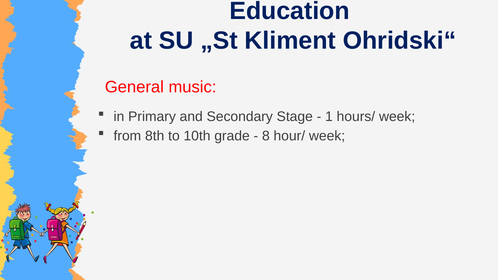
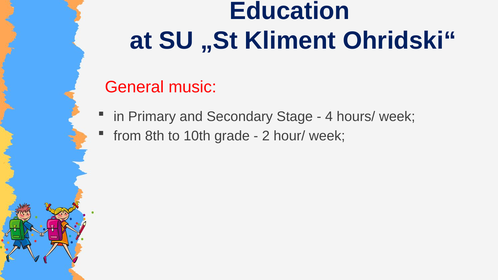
1: 1 -> 4 (329, 117)
8: 8 -> 2 (266, 136)
